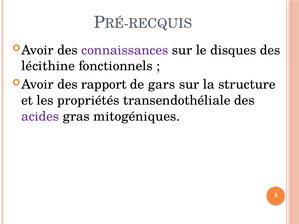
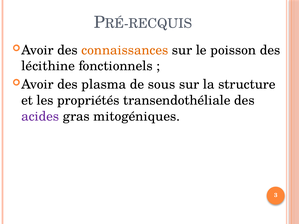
connaissances colour: purple -> orange (125, 50)
disques: disques -> poisson (233, 50)
rapport: rapport -> plasma (104, 84)
gars: gars -> sous (162, 84)
